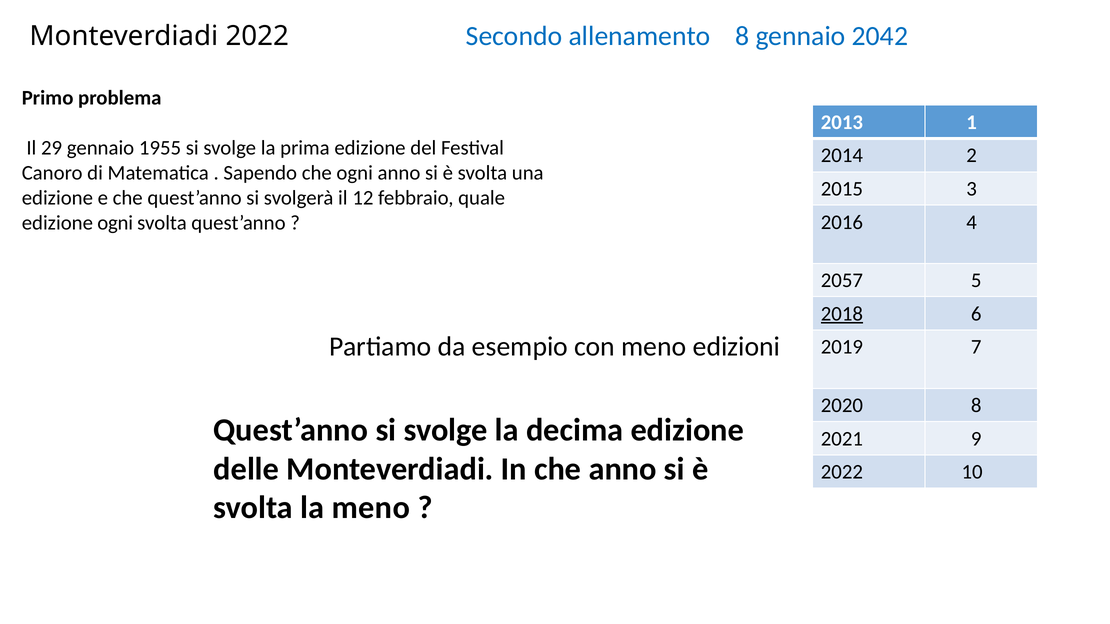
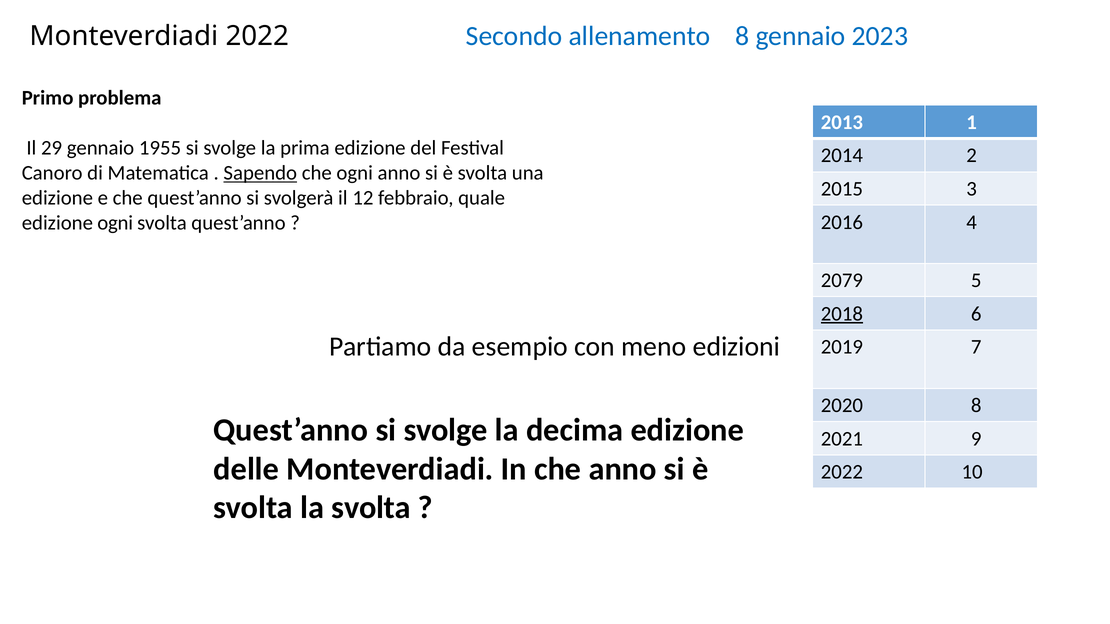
2042: 2042 -> 2023 (880, 36)
Sapendo underline: none -> present (260, 173)
2057: 2057 -> 2079 (842, 281)
la meno: meno -> svolta (371, 508)
